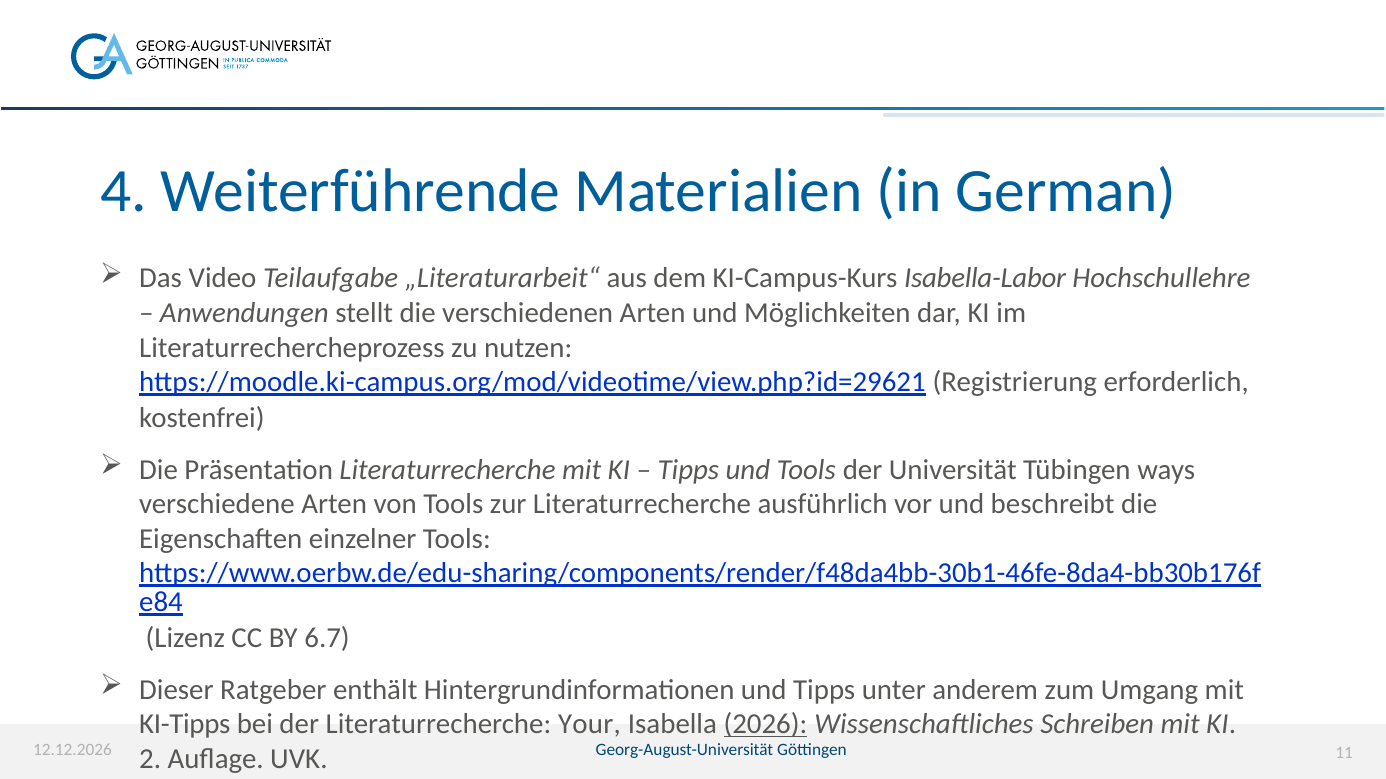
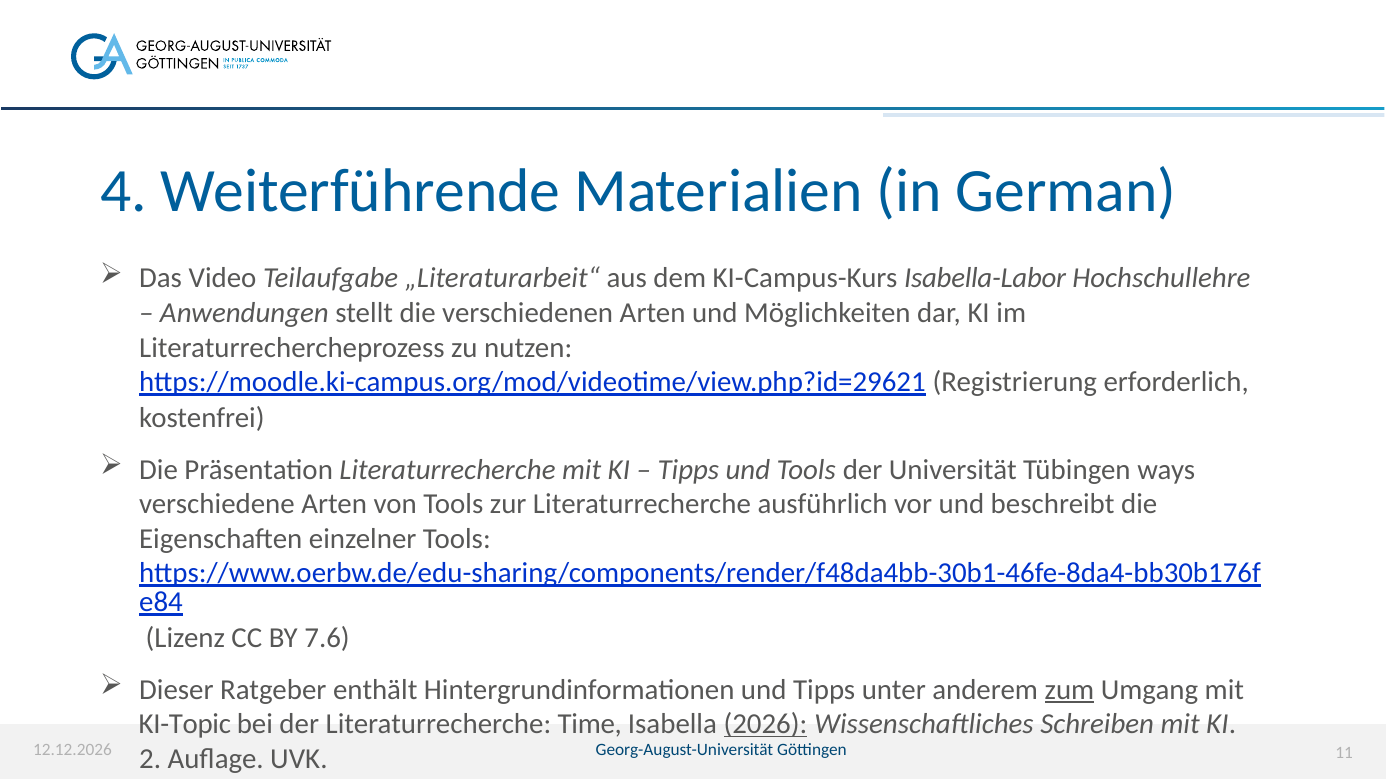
6.7: 6.7 -> 7.6 (327, 638)
zum underline: none -> present (1069, 690)
KI-Tipps: KI-Tipps -> KI-Topic (185, 725)
Your: Your -> Time (590, 725)
